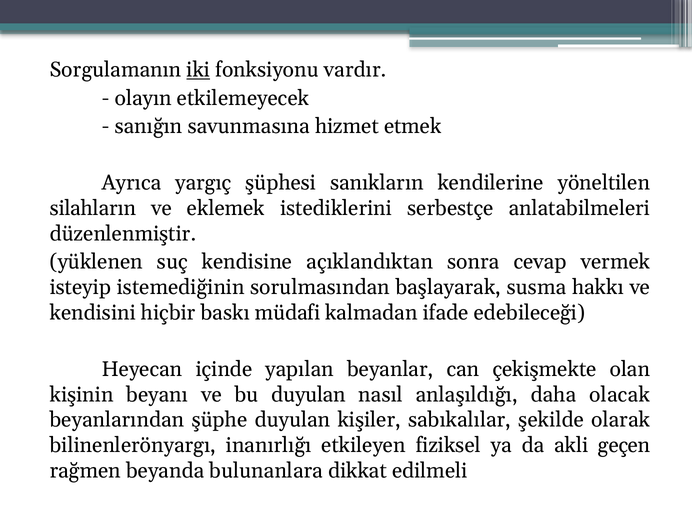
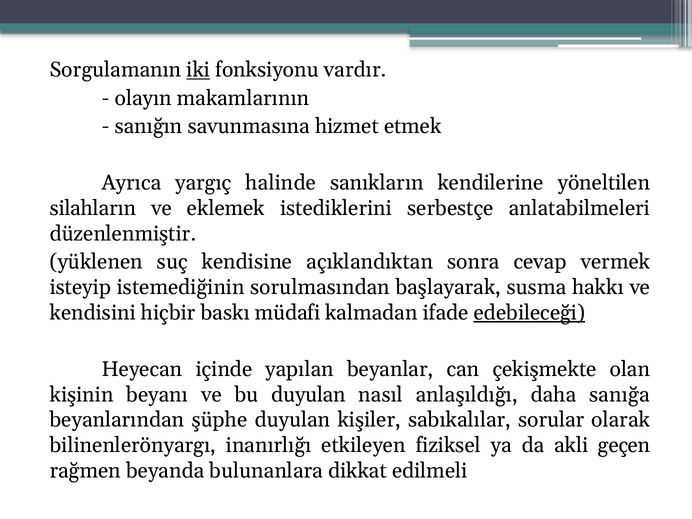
etkilemeyecek: etkilemeyecek -> makamlarının (243, 98)
şüphesi: şüphesi -> halinde (281, 183)
edebileceği underline: none -> present (529, 313)
olacak: olacak -> sanığa (620, 395)
şekilde: şekilde -> sorular (551, 420)
